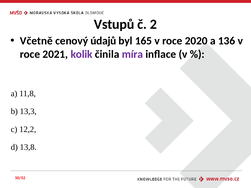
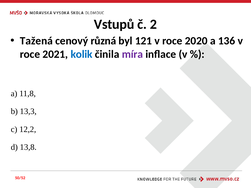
Včetně: Včetně -> Tažená (36, 41)
údajů: údajů -> různá (103, 41)
165: 165 -> 121 (143, 41)
kolik colour: purple -> blue (82, 54)
